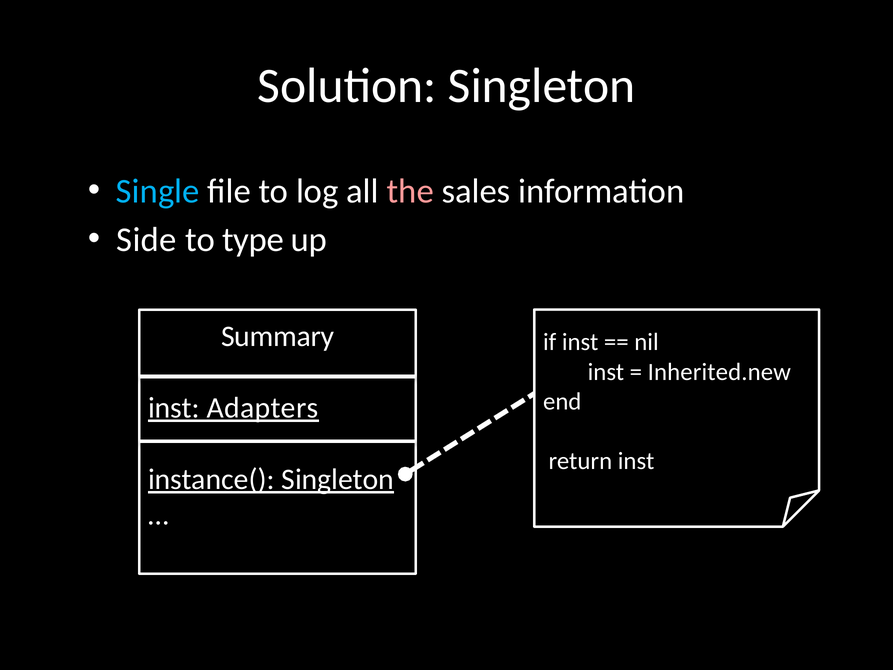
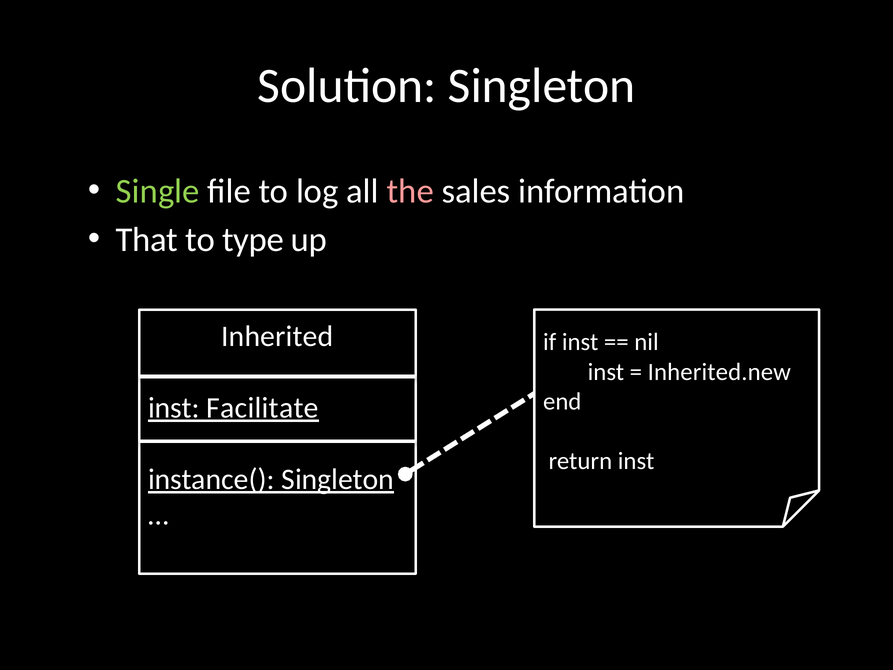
Single colour: light blue -> light green (158, 191)
Side: Side -> That (147, 240)
Summary: Summary -> Inherited (277, 336)
Adapters: Adapters -> Facilitate (263, 408)
